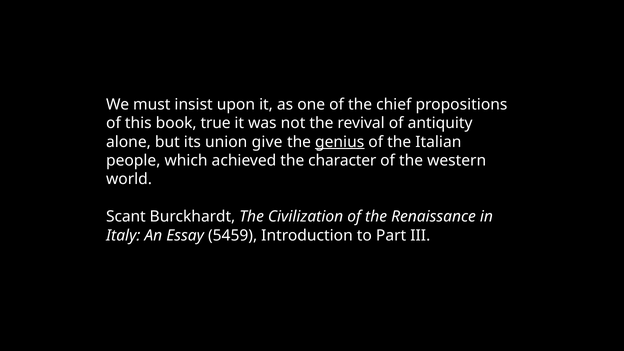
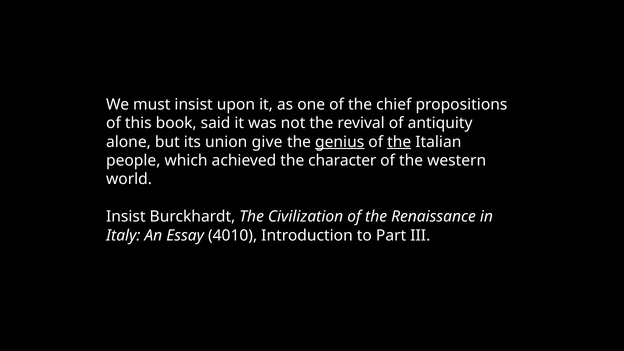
true: true -> said (216, 123)
the underline: none -> present (399, 142)
Scant: Scant -> Insist (126, 217)
5459: 5459 -> 4010 (233, 235)
